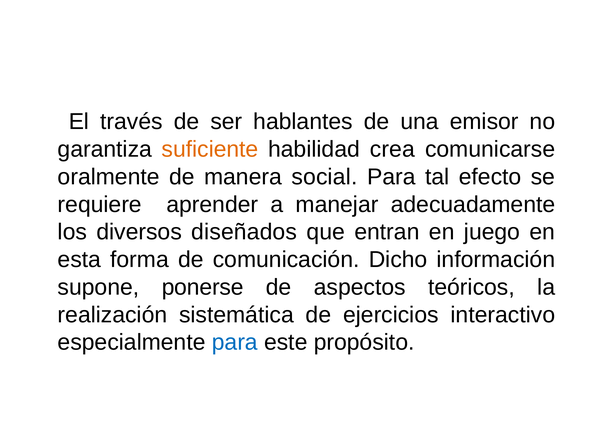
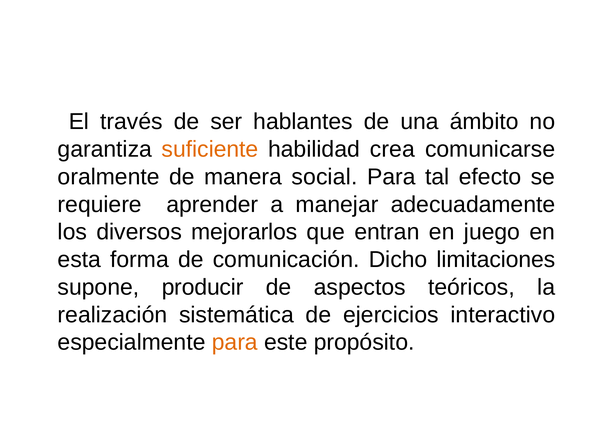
emisor: emisor -> ámbito (484, 122)
diseñados: diseñados -> mejorarlos (244, 232)
información: información -> limitaciones (496, 260)
ponerse: ponerse -> producir (203, 287)
para colour: blue -> orange (235, 343)
